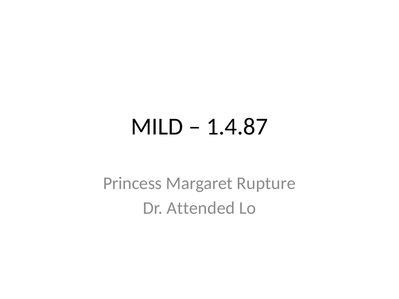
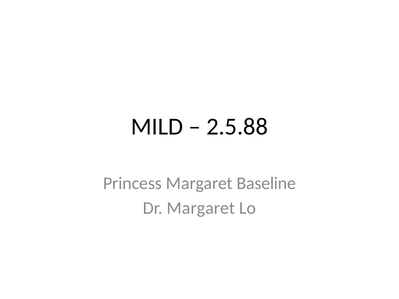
1.4.87: 1.4.87 -> 2.5.88 (237, 127)
Rupture: Rupture -> Baseline (266, 183)
Dr Attended: Attended -> Margaret (201, 208)
